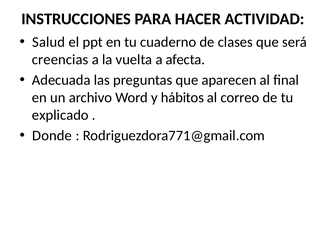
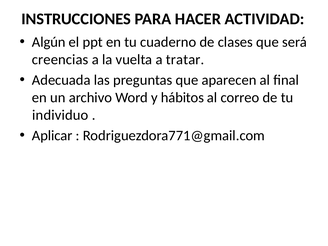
Salud: Salud -> Algún (49, 42)
afecta: afecta -> tratar (185, 60)
explicado: explicado -> individuo (60, 115)
Donde: Donde -> Aplicar (52, 135)
